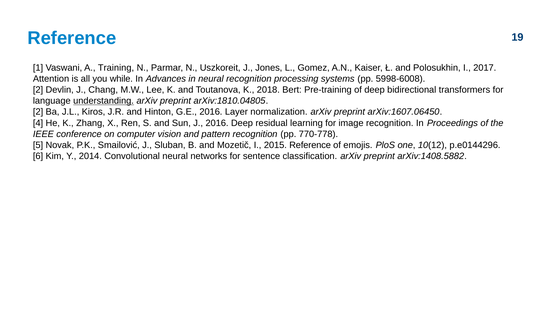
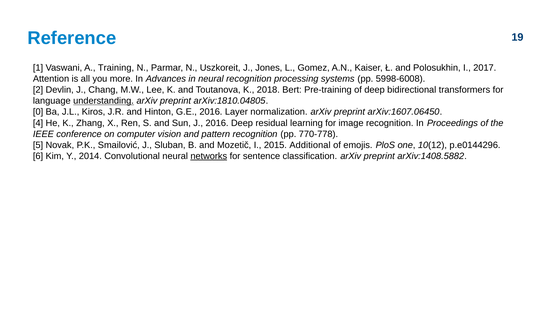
while: while -> more (121, 79)
2: 2 -> 0 (38, 112)
2015 Reference: Reference -> Additional (310, 145)
networks underline: none -> present (209, 156)
